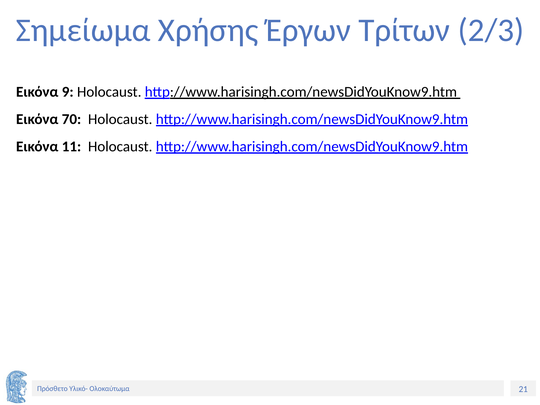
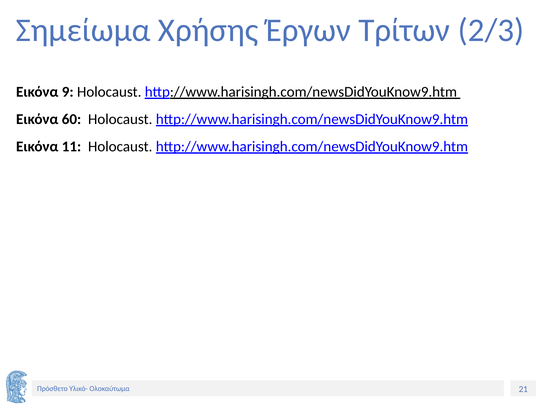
70: 70 -> 60 (71, 119)
